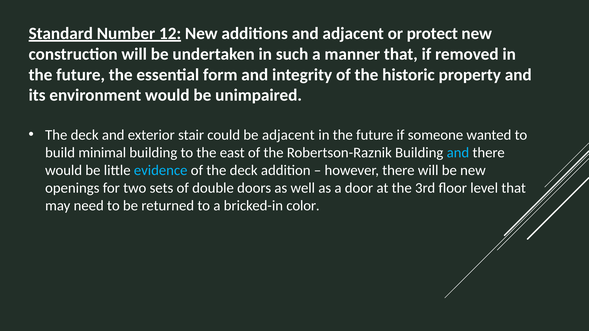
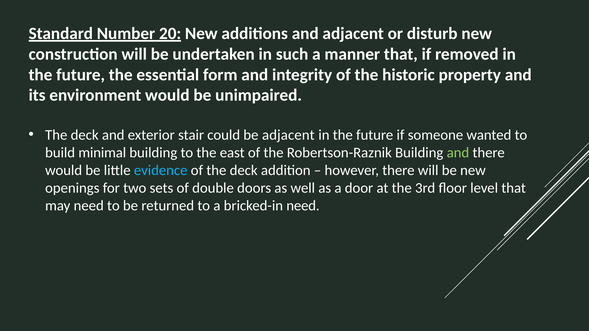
12: 12 -> 20 (170, 34)
protect: protect -> disturb (432, 34)
and colour: light blue -> light green (458, 153)
bricked-in color: color -> need (303, 206)
